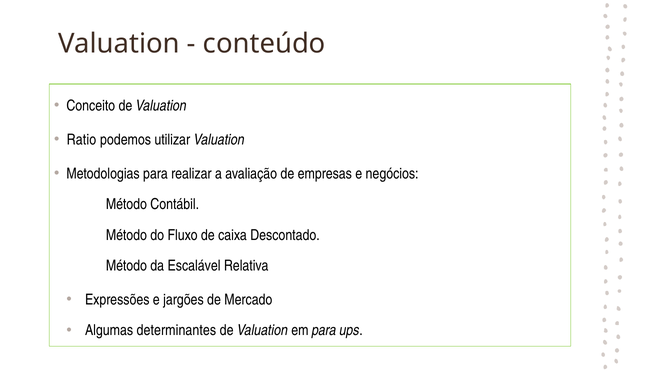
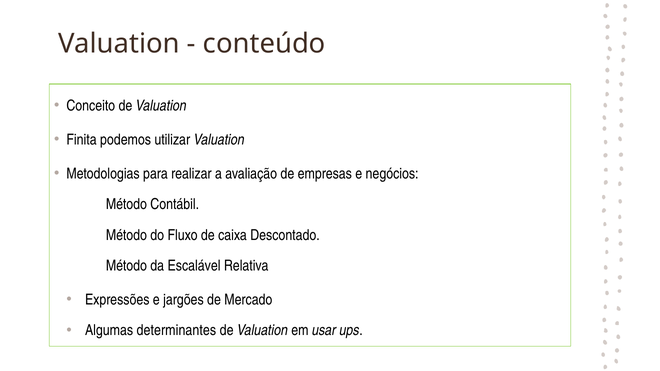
Ratio: Ratio -> Finita (82, 140)
em para: para -> usar (324, 331)
